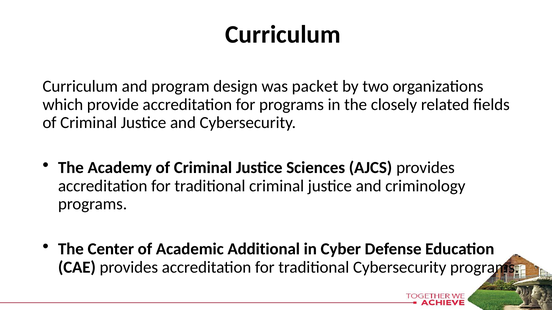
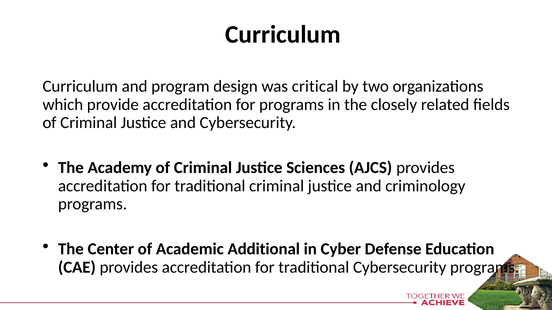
packet: packet -> critical (315, 87)
